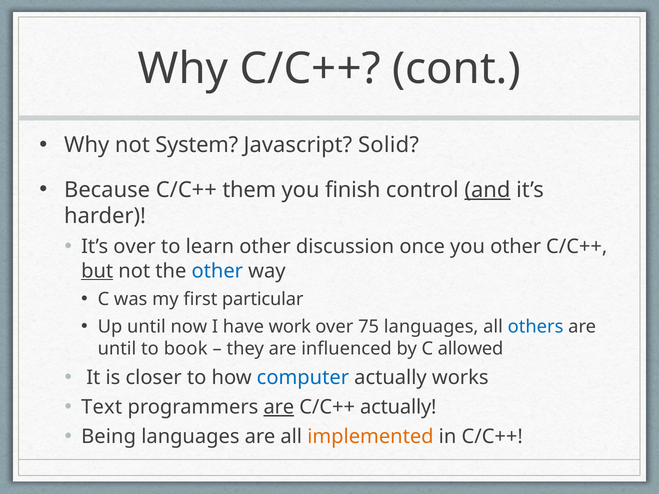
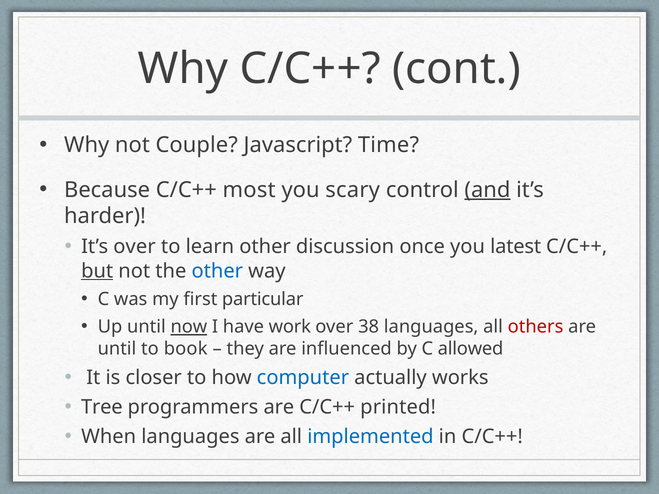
System: System -> Couple (197, 145)
Solid: Solid -> Time (389, 145)
them: them -> most (249, 190)
finish: finish -> scary (353, 190)
you other: other -> latest (516, 247)
now underline: none -> present (189, 327)
75: 75 -> 38 (369, 327)
others colour: blue -> red (536, 327)
Text: Text -> Tree (102, 407)
are underline: present -> none (279, 407)
C/C++ actually: actually -> printed (398, 407)
Being: Being -> When (109, 437)
implemented colour: orange -> blue (370, 437)
